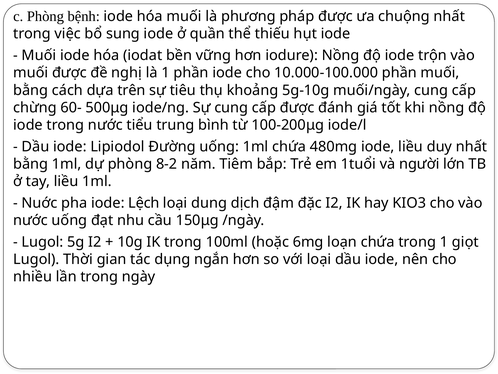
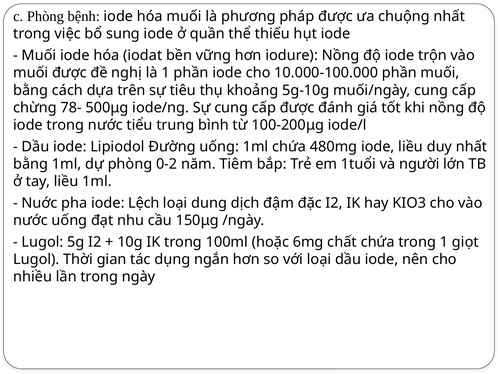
60-: 60- -> 78- (71, 108)
8-2: 8-2 -> 0-2 (167, 164)
loạn: loạn -> chất (342, 242)
